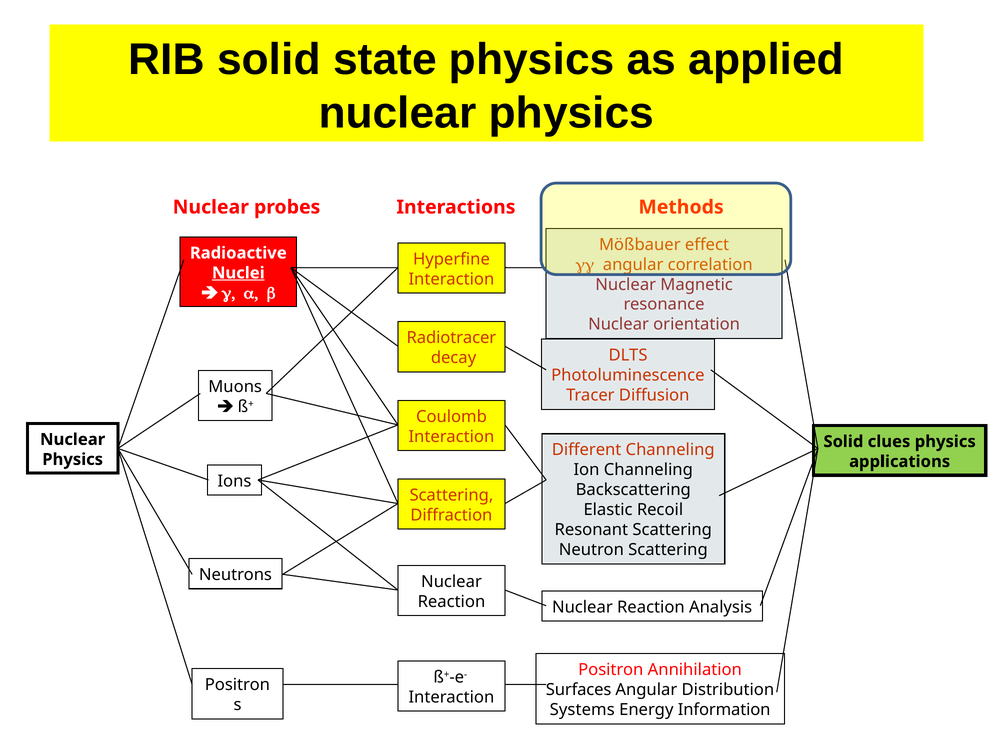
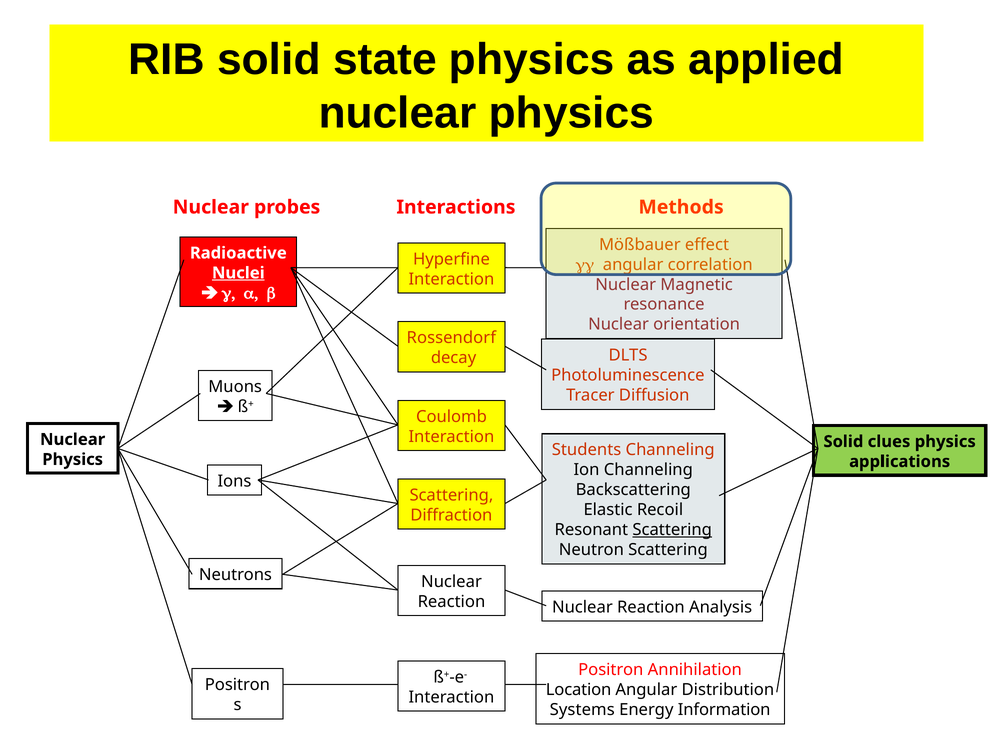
Radiotracer: Radiotracer -> Rossendorf (451, 338)
Different: Different -> Students (587, 450)
Scattering underline: none -> present (672, 530)
Surfaces: Surfaces -> Location (579, 690)
